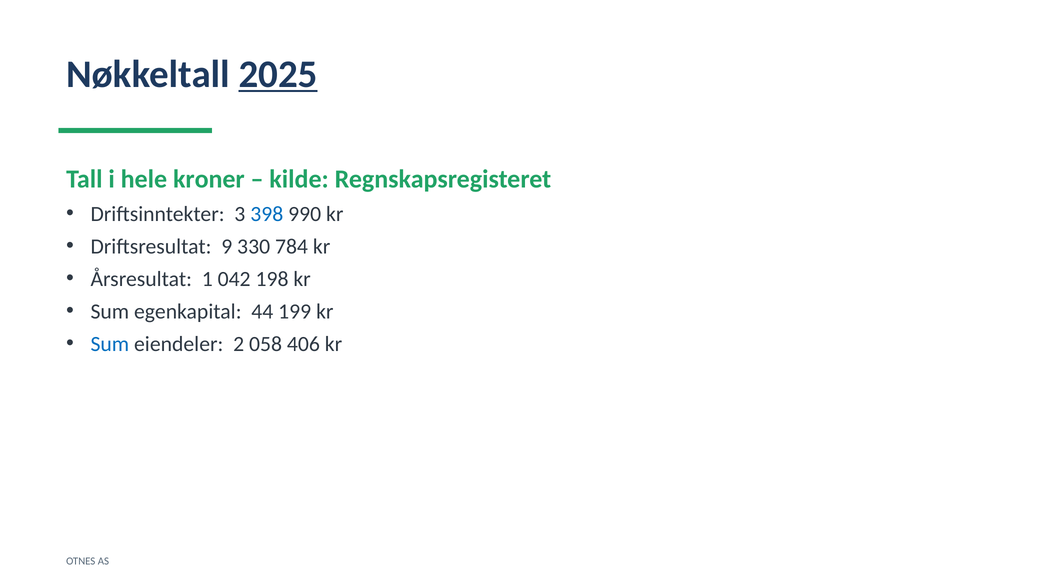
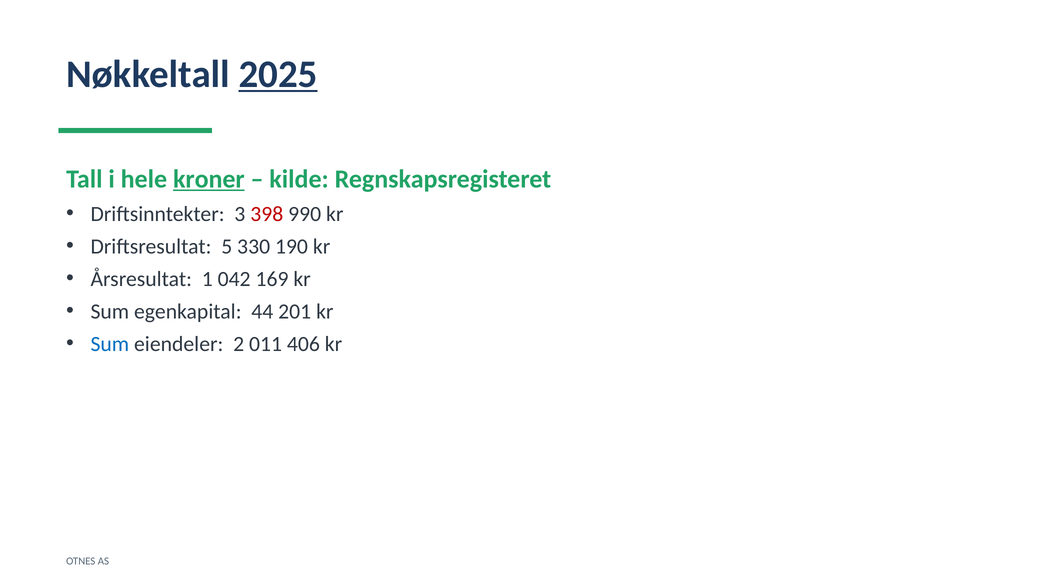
kroner underline: none -> present (209, 179)
398 colour: blue -> red (267, 214)
9: 9 -> 5 (227, 246)
784: 784 -> 190 (291, 246)
198: 198 -> 169 (272, 279)
199: 199 -> 201 (295, 311)
058: 058 -> 011 (266, 344)
